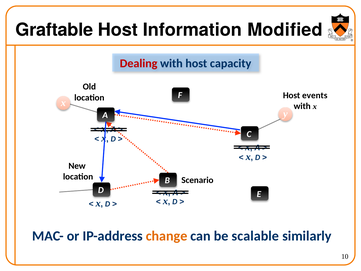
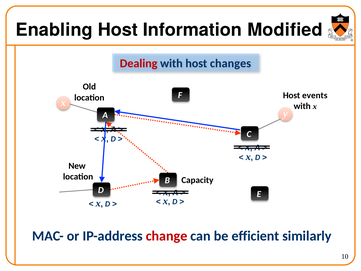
Graftable: Graftable -> Enabling (54, 30)
capacity: capacity -> changes (231, 63)
Scenario: Scenario -> Capacity (197, 180)
change colour: orange -> red (167, 236)
scalable: scalable -> efficient (255, 236)
